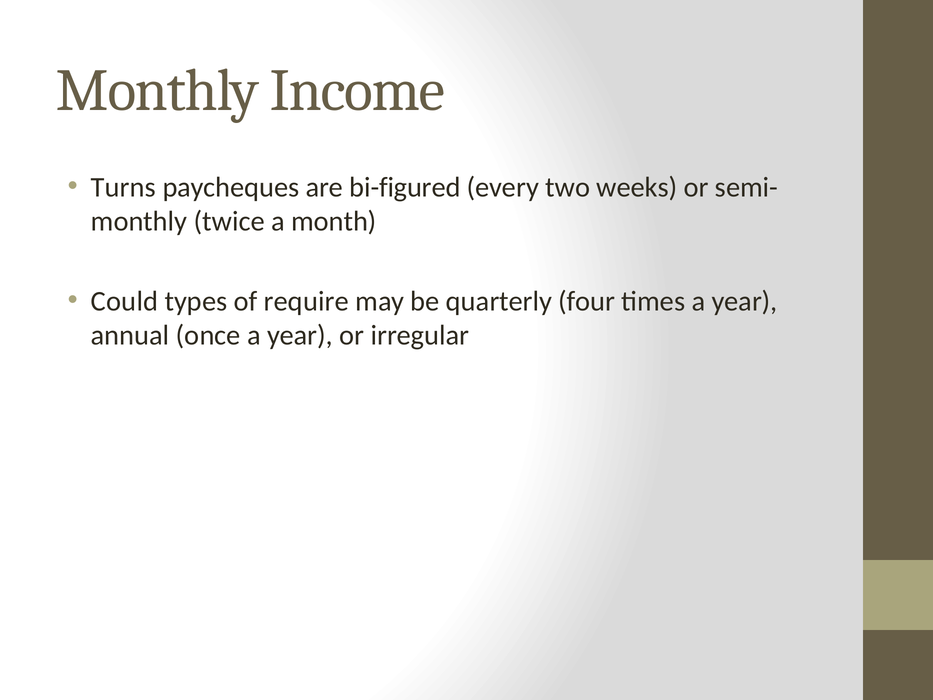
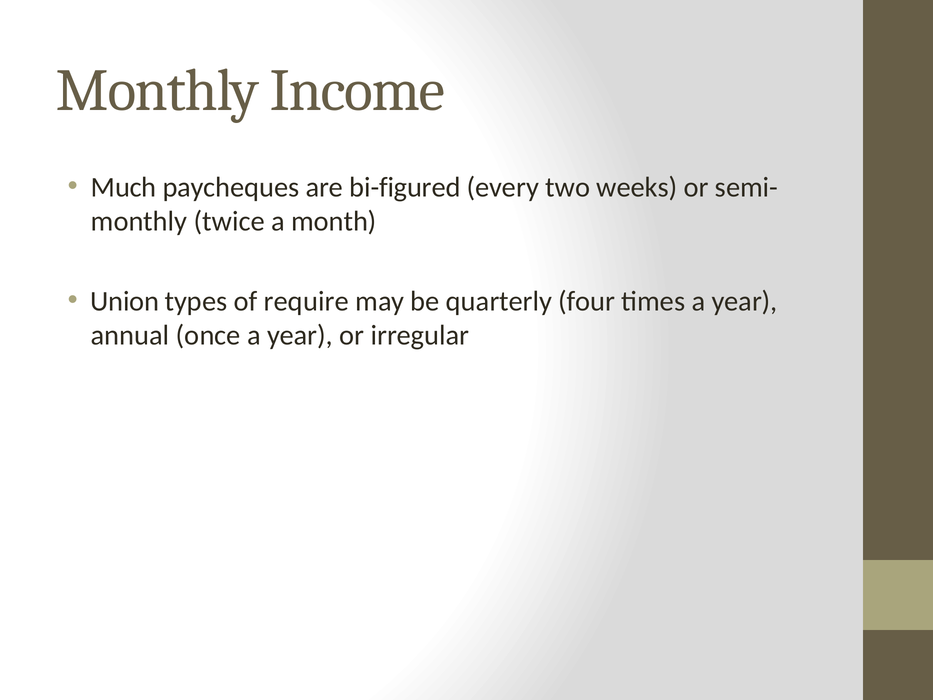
Turns: Turns -> Much (124, 187)
Could: Could -> Union (125, 301)
